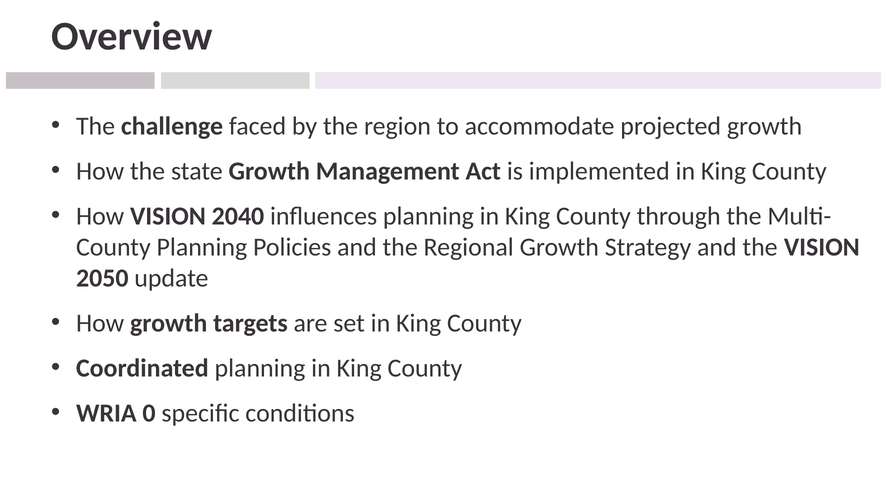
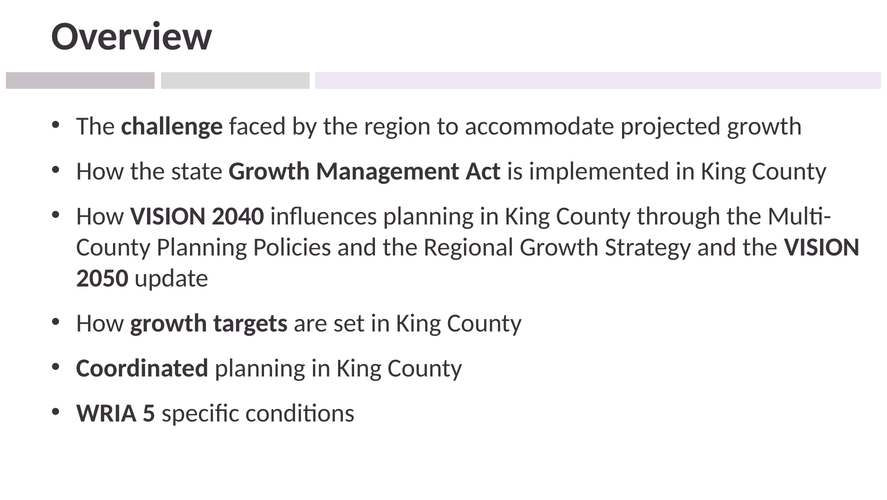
0: 0 -> 5 (149, 413)
